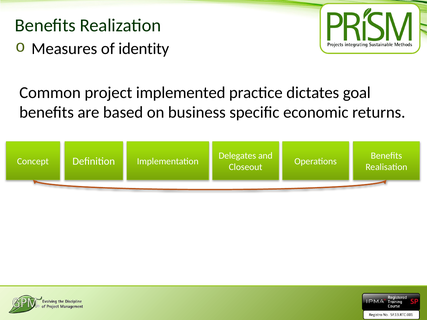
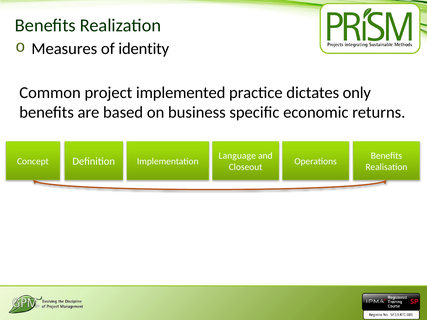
goal: goal -> only (357, 93)
Delegates: Delegates -> Language (237, 156)
